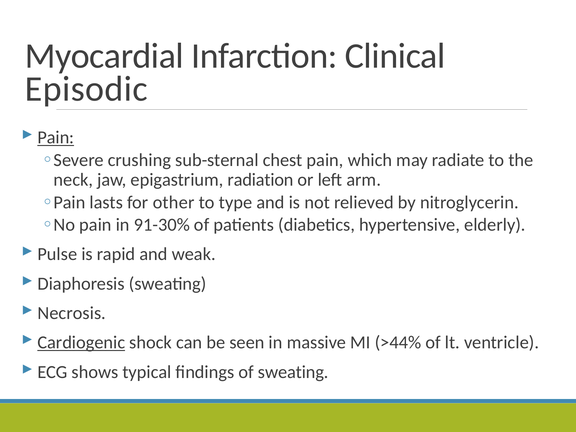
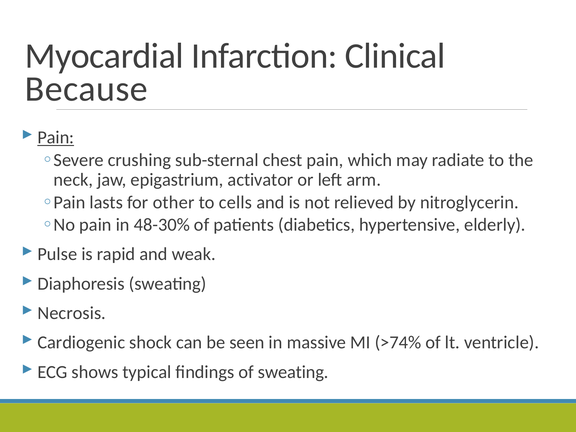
Episodic: Episodic -> Because (86, 89)
radiation: radiation -> activator (261, 180)
type: type -> cells (235, 202)
91-30%: 91-30% -> 48-30% (162, 225)
Cardiogenic underline: present -> none (81, 343)
>44%: >44% -> >74% (398, 343)
